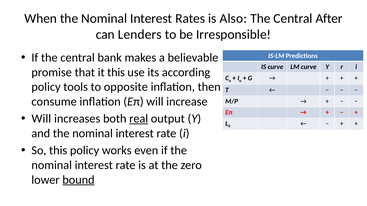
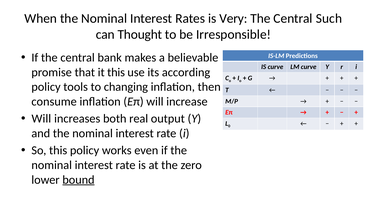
Also: Also -> Very (233, 19)
After: After -> Such (329, 19)
Lenders: Lenders -> Thought (140, 35)
opposite: opposite -> changing (126, 87)
real underline: present -> none (139, 119)
